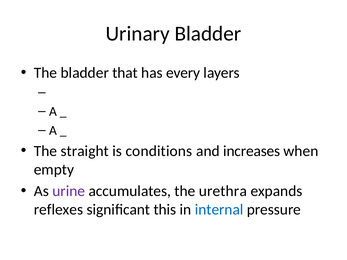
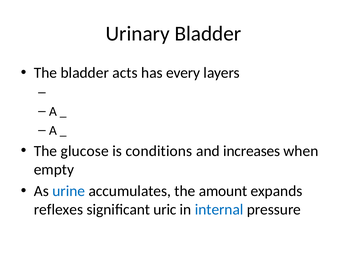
that: that -> acts (125, 73)
straight: straight -> glucose (85, 151)
urine colour: purple -> blue (69, 191)
urethra: urethra -> amount (223, 191)
this: this -> uric (165, 210)
